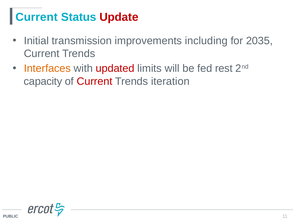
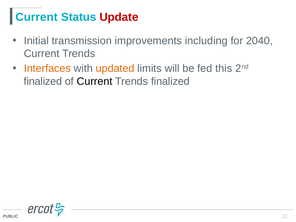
2035: 2035 -> 2040 (259, 41)
updated colour: red -> orange (115, 68)
rest: rest -> this (224, 68)
capacity: capacity -> finalized (43, 81)
Current colour: red -> black (95, 81)
Trends iteration: iteration -> finalized (170, 81)
